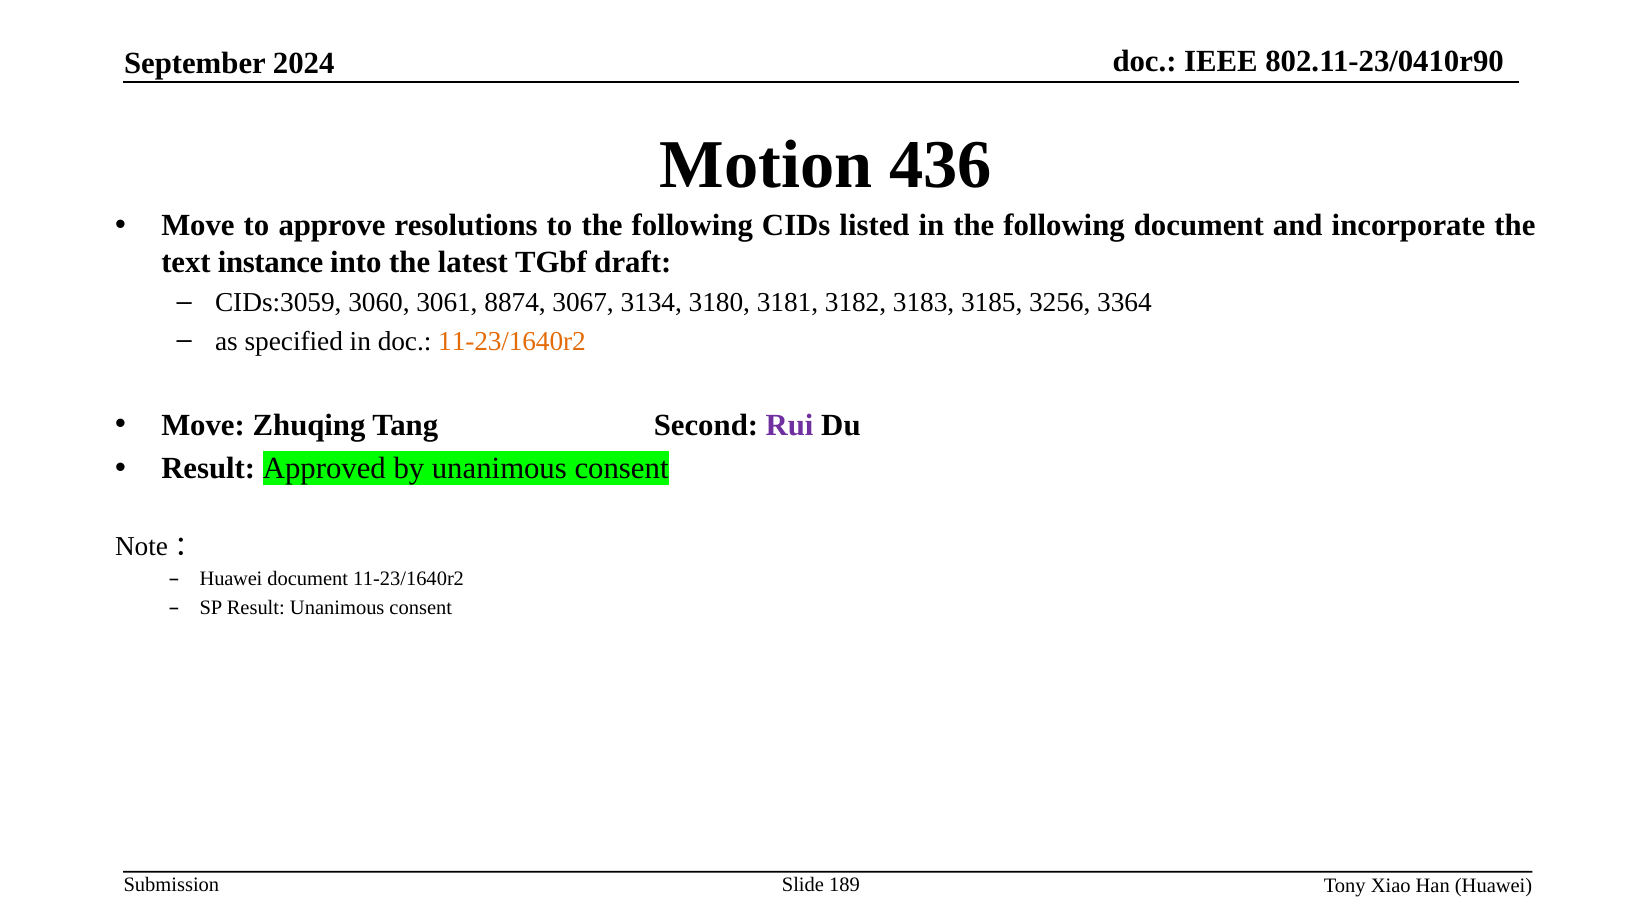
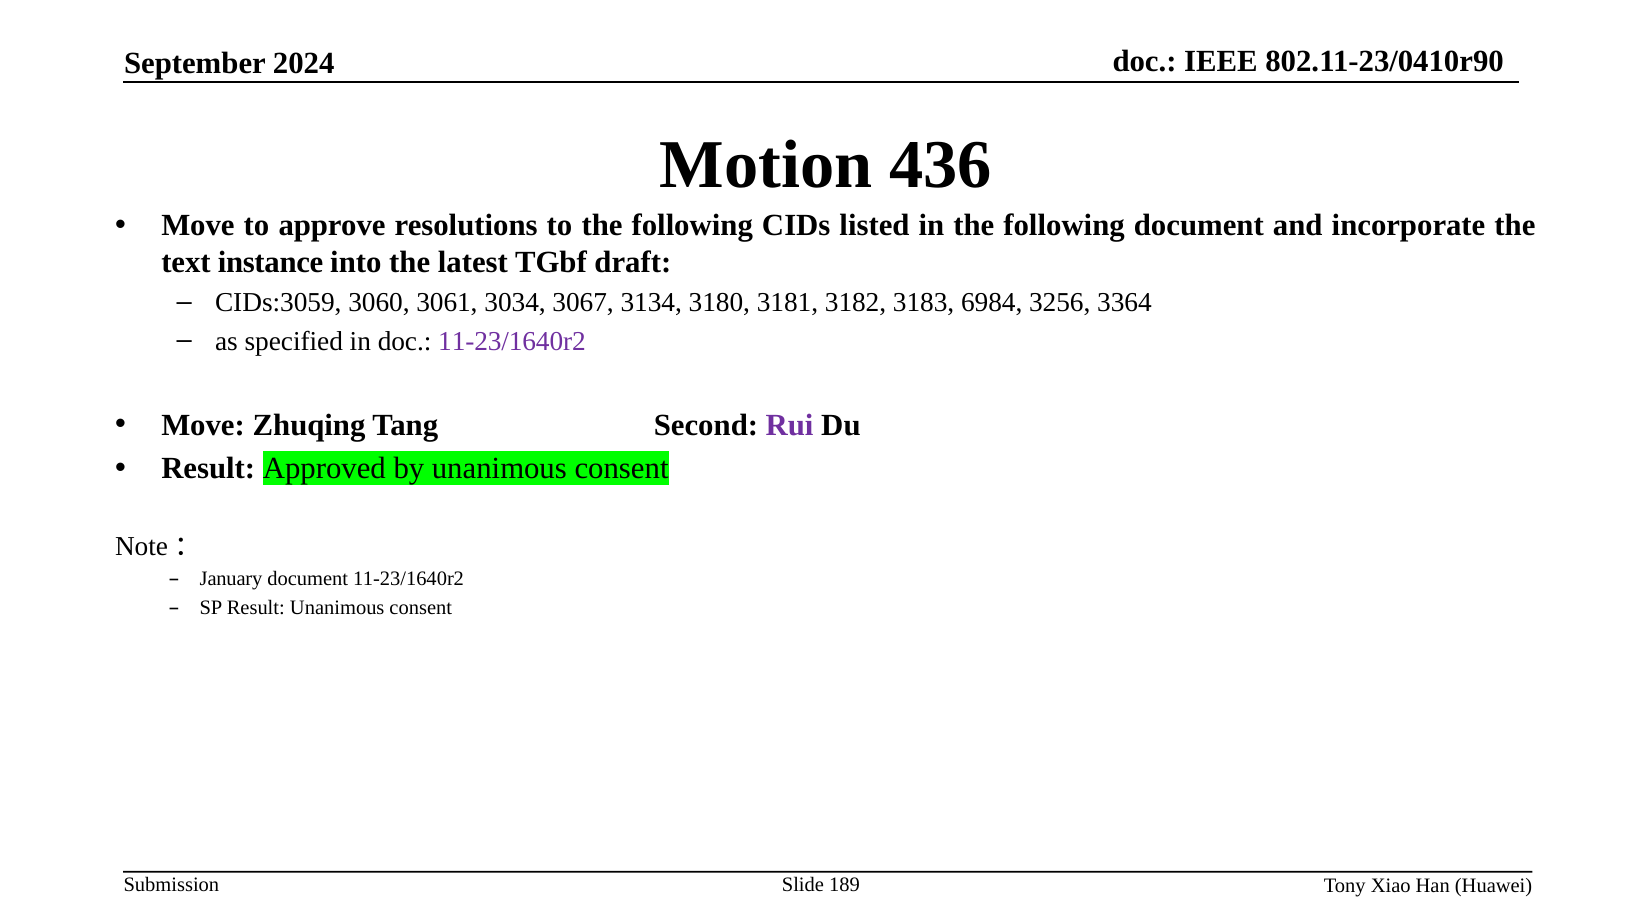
8874: 8874 -> 3034 (515, 303)
3185: 3185 -> 6984 (992, 303)
11-23/1640r2 colour: orange -> purple (512, 341)
Huawei: Huawei -> January (231, 580)
